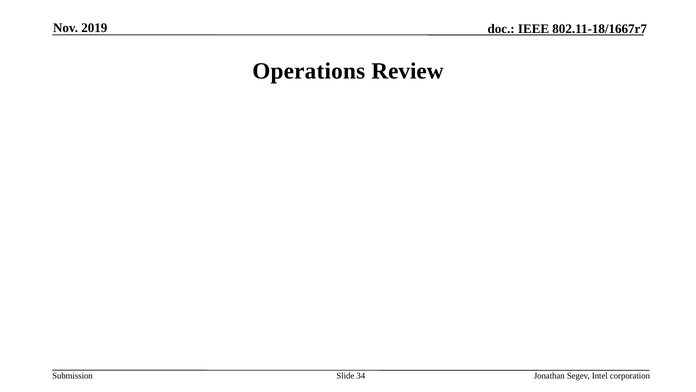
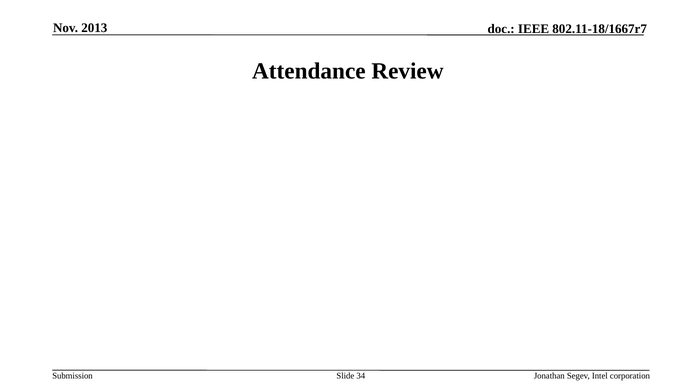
2019: 2019 -> 2013 (94, 28)
Operations: Operations -> Attendance (309, 71)
